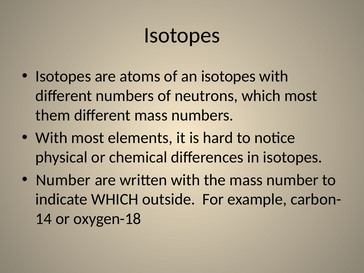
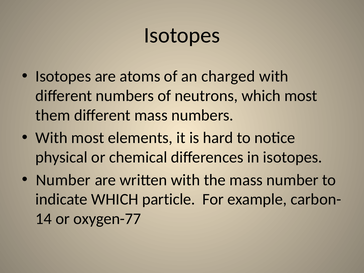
an isotopes: isotopes -> charged (228, 76)
outside: outside -> particle (169, 199)
oxygen-18: oxygen-18 -> oxygen-77 (107, 219)
